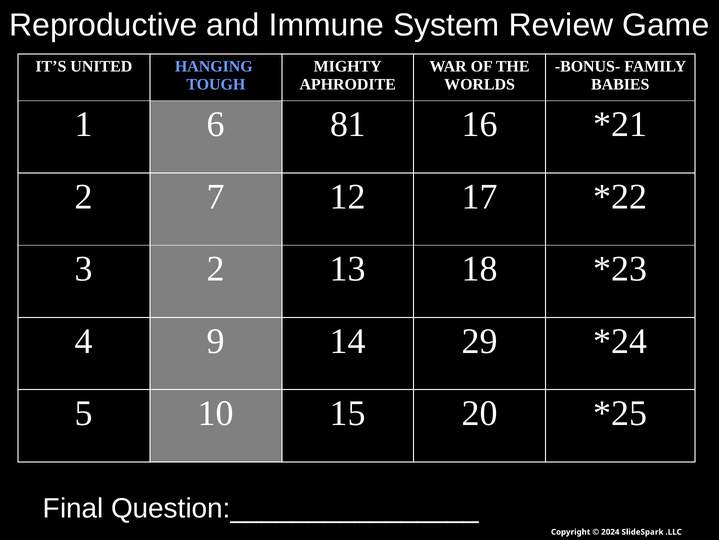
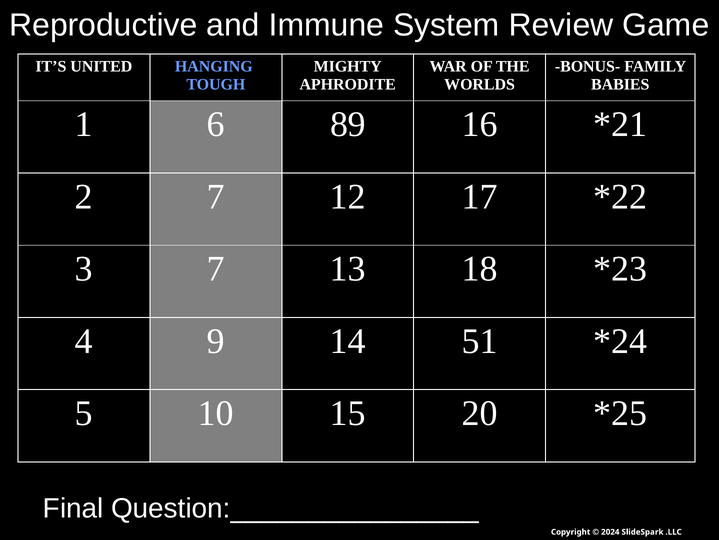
81: 81 -> 89 (348, 124)
3 2: 2 -> 7 (216, 269)
29: 29 -> 51 (480, 341)
